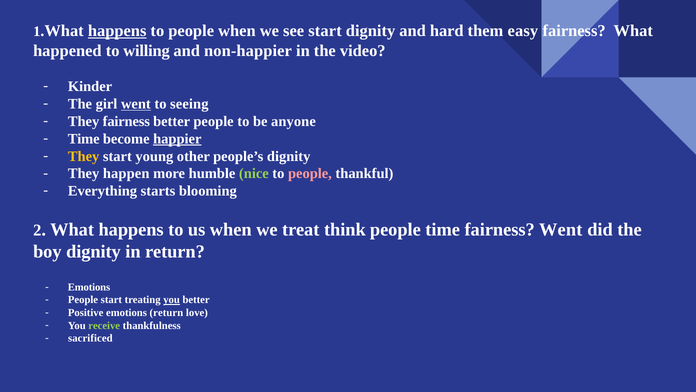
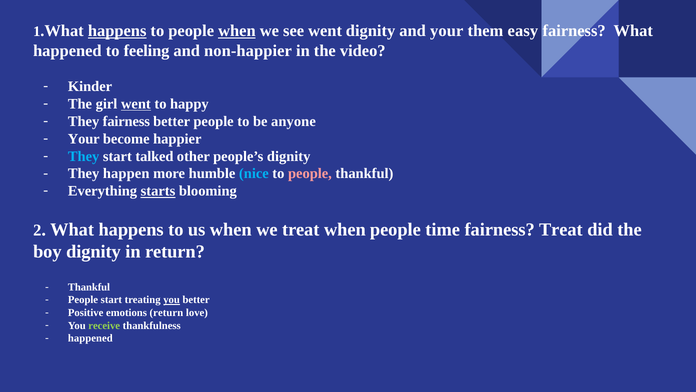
when underline: none -> present (237, 31)
see start: start -> went (325, 31)
and hard: hard -> your (447, 31)
willing: willing -> feeling (147, 51)
seeing: seeing -> happy (189, 104)
Time: Time -> Your (84, 139)
happier underline: present -> none (177, 139)
They colour: yellow -> light blue (84, 156)
young: young -> talked (154, 156)
nice colour: light green -> light blue (254, 173)
starts underline: none -> present (158, 191)
treat think: think -> when (345, 229)
fairness Went: Went -> Treat (561, 229)
Emotions: Emotions -> Thankful (89, 287)
sacrificed: sacrificed -> happened (90, 338)
